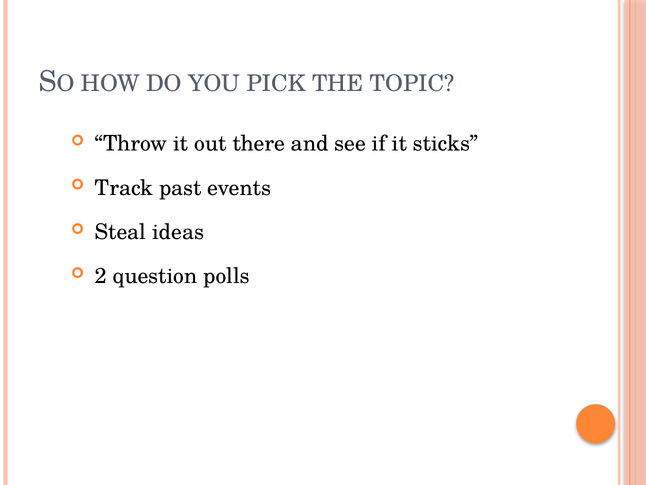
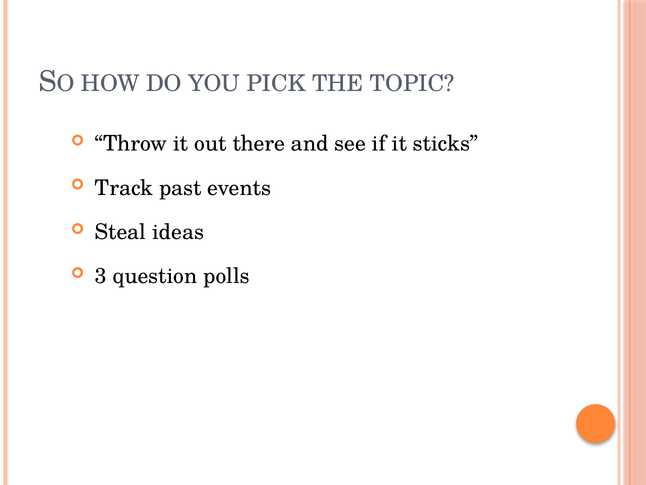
2: 2 -> 3 (101, 276)
